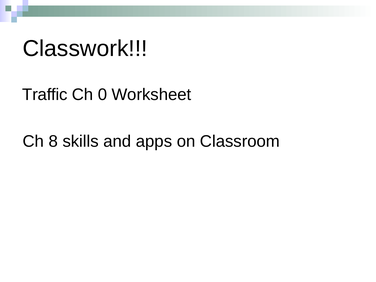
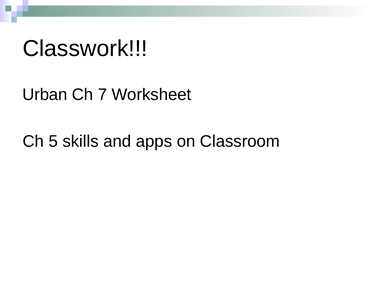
Traffic: Traffic -> Urban (45, 95)
0: 0 -> 7 (102, 95)
8: 8 -> 5 (53, 141)
